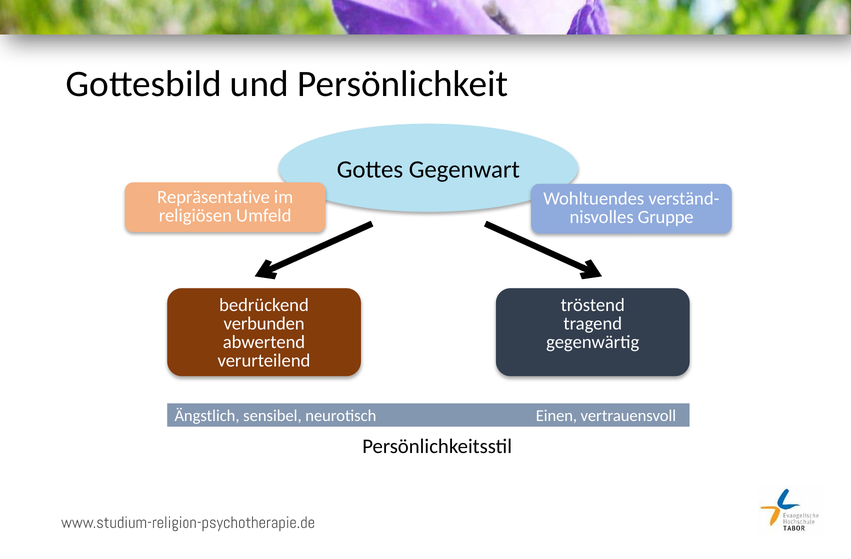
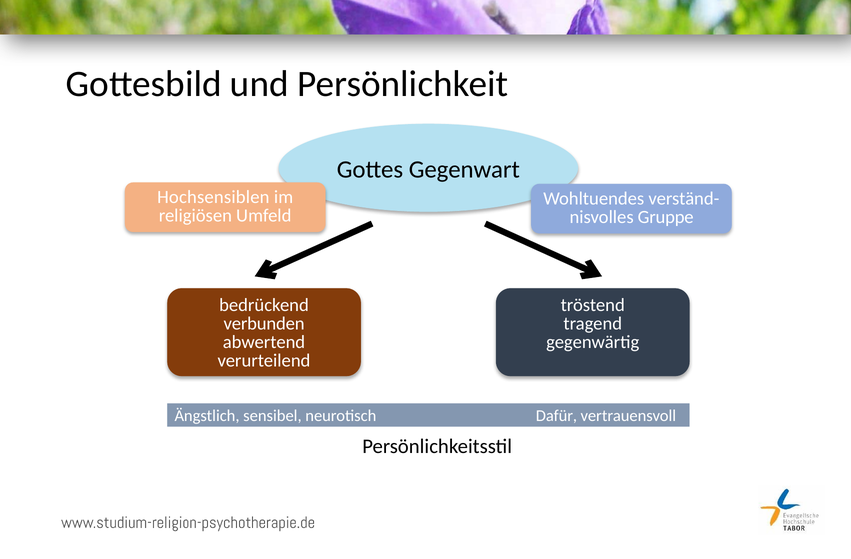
Repräsentative: Repräsentative -> Hochsensiblen (213, 197)
Einen: Einen -> Dafür (556, 416)
